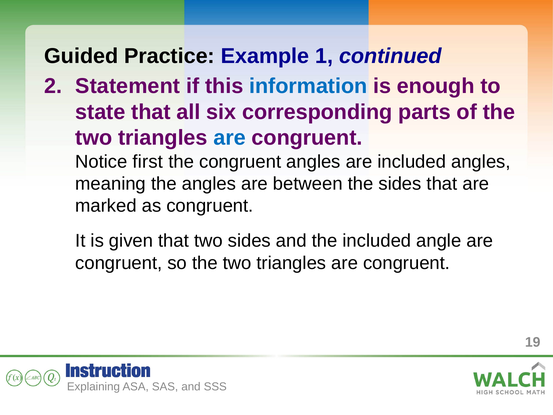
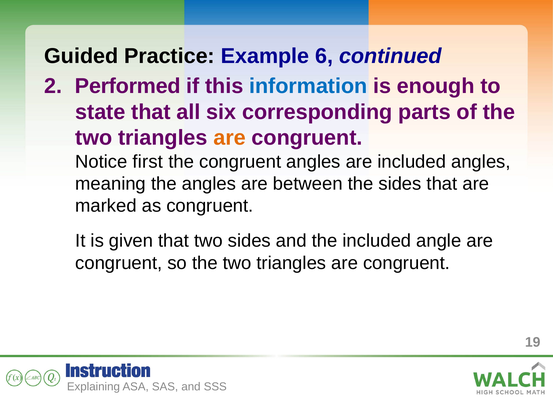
1: 1 -> 6 (324, 56)
Statement: Statement -> Performed (128, 86)
are colour: blue -> orange (230, 138)
